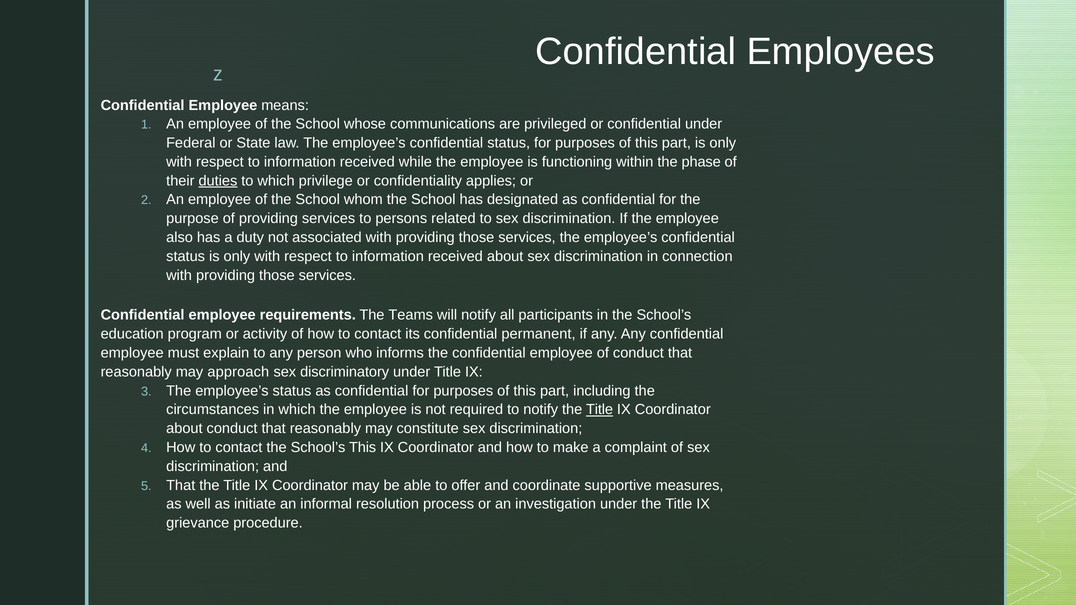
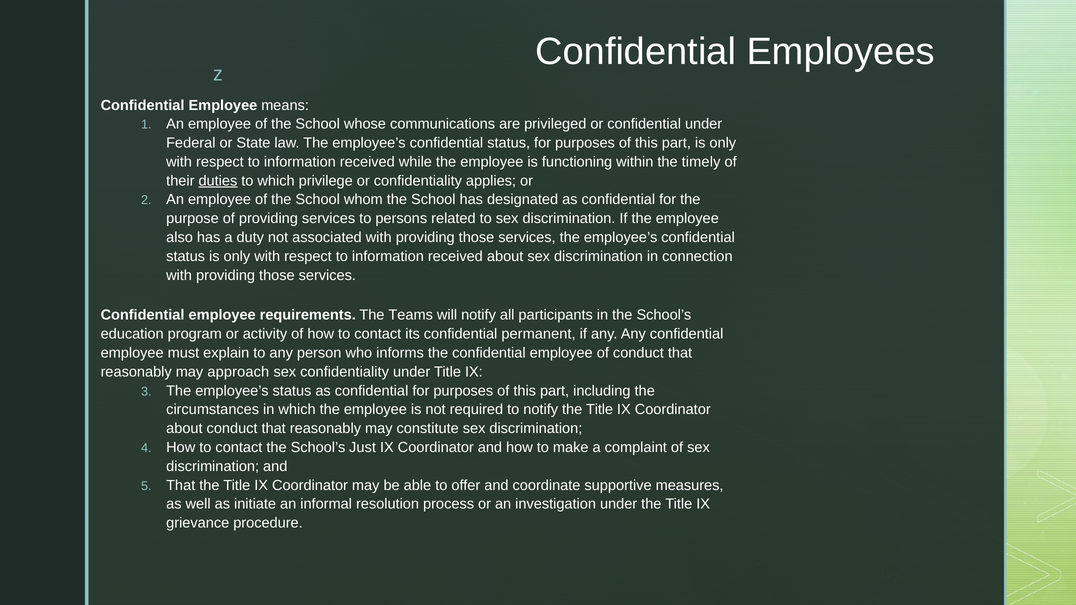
phase: phase -> timely (701, 162)
sex discriminatory: discriminatory -> confidentiality (345, 372)
Title underline: present -> none (600, 410)
School’s This: This -> Just (362, 448)
